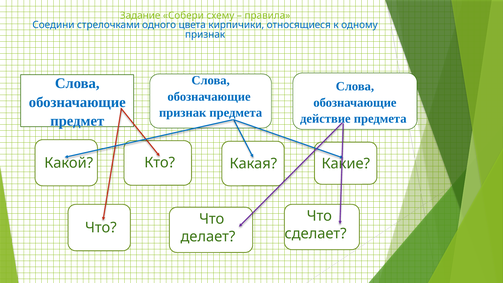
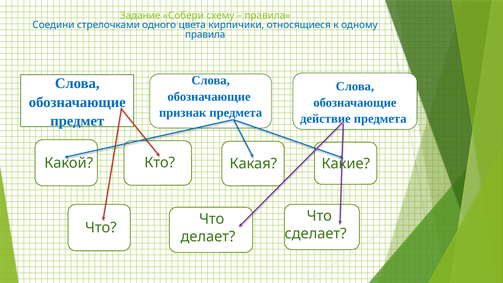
признак: признак -> правила (205, 35)
